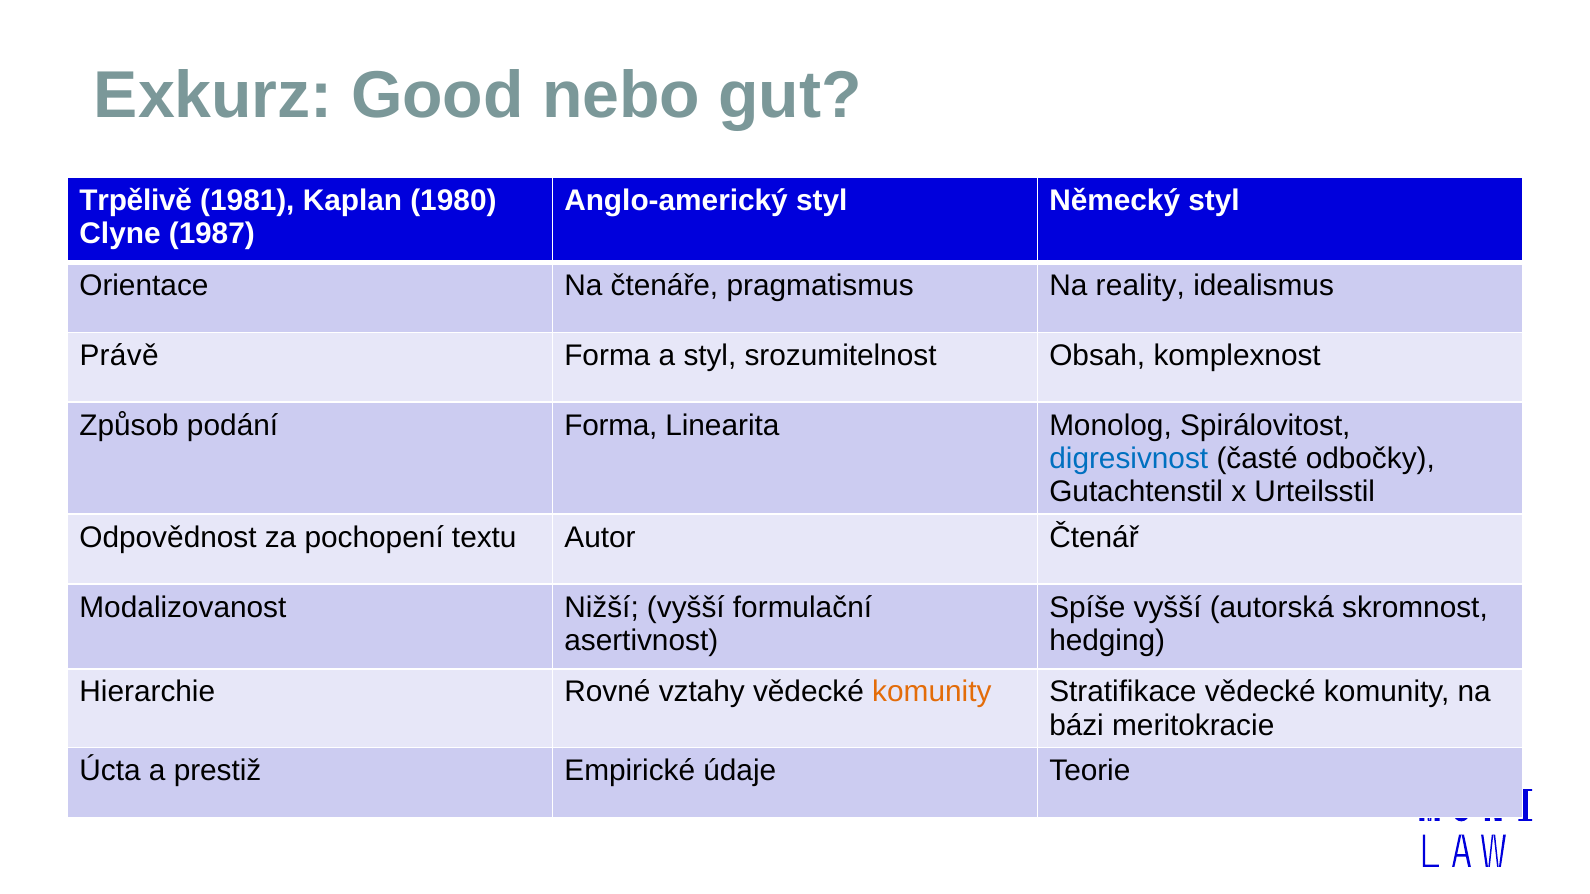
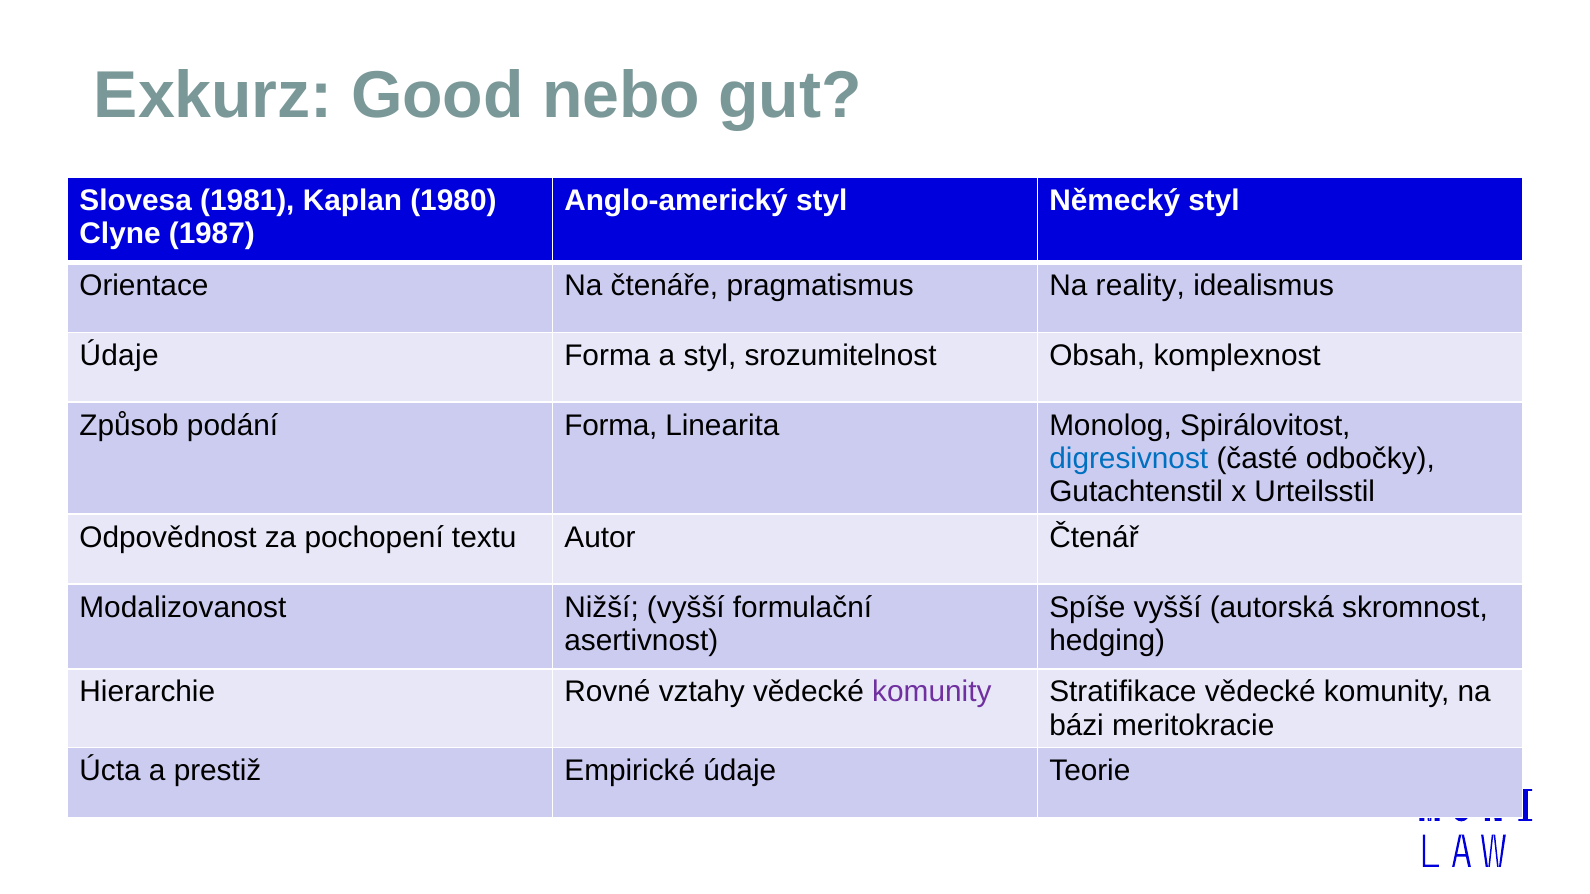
Trpělivě: Trpělivě -> Slovesa (136, 201)
Právě: Právě -> Údaje (119, 356)
komunity colour: orange -> purple (932, 692)
